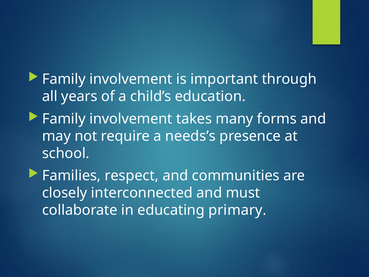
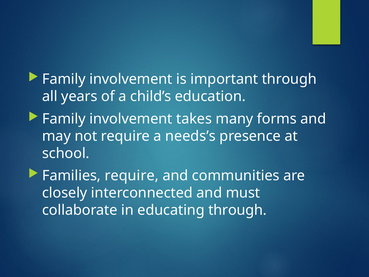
Families respect: respect -> require (132, 176)
educating primary: primary -> through (238, 210)
